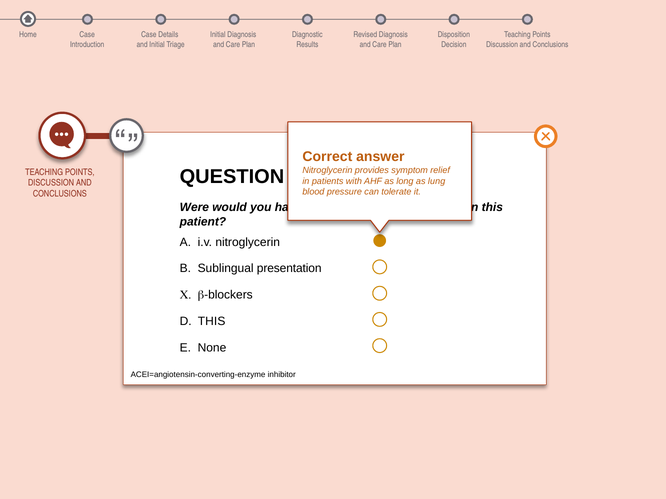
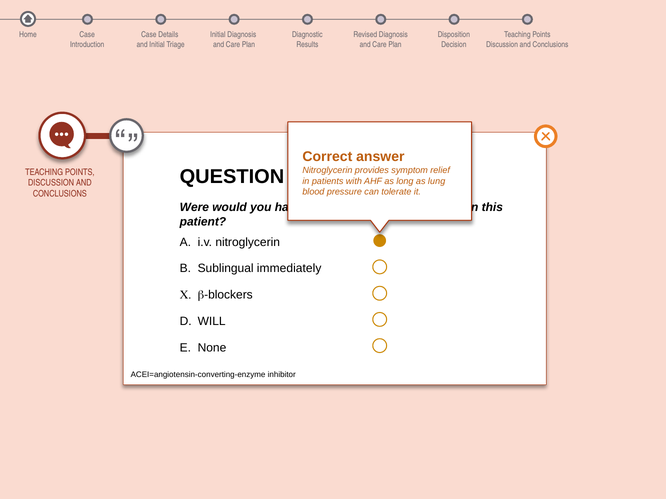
presentation: presentation -> immediately (289, 268)
THIS: THIS -> WILL (212, 321)
